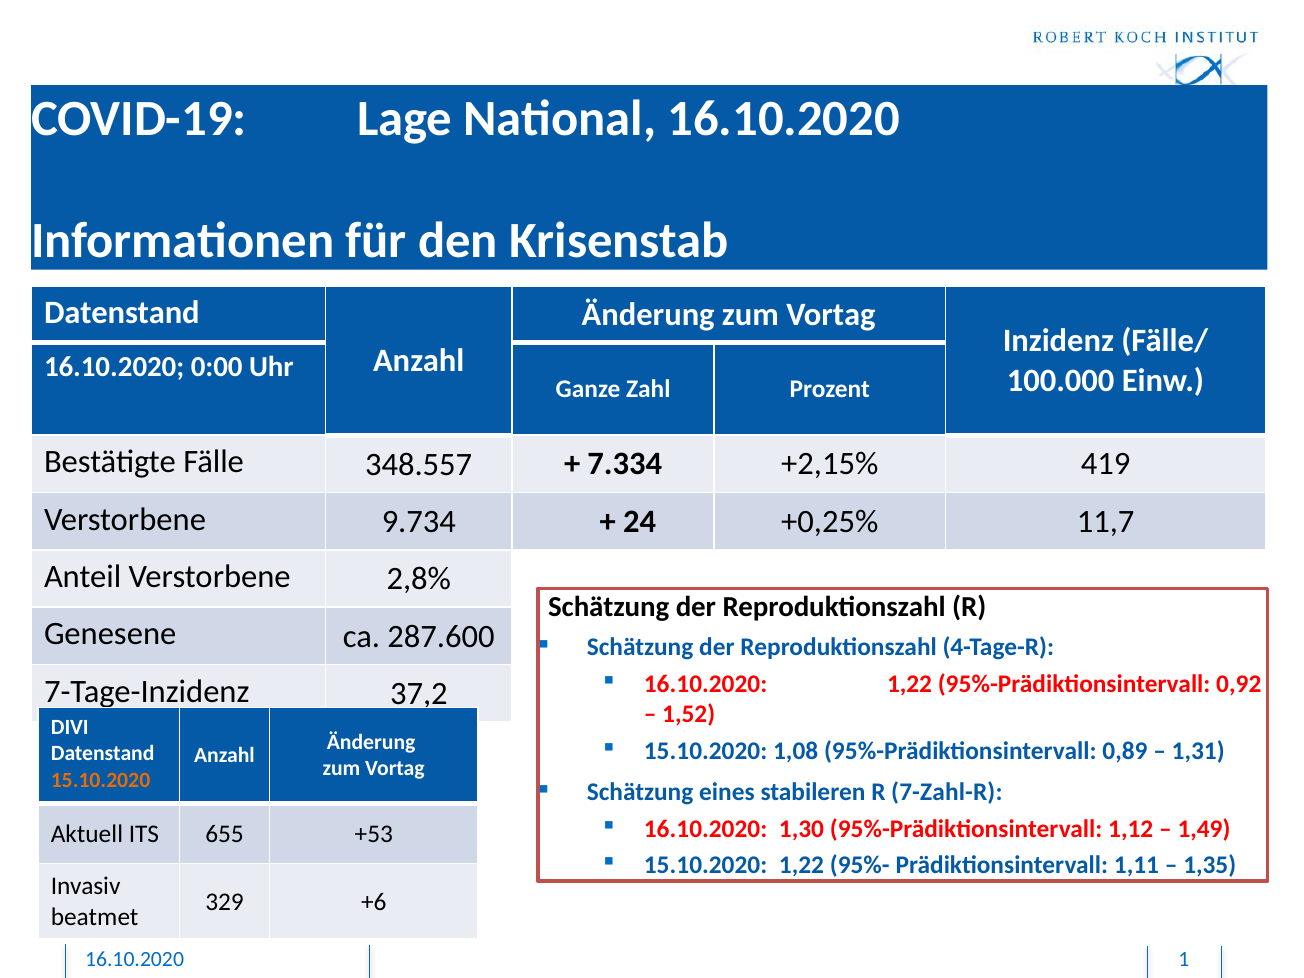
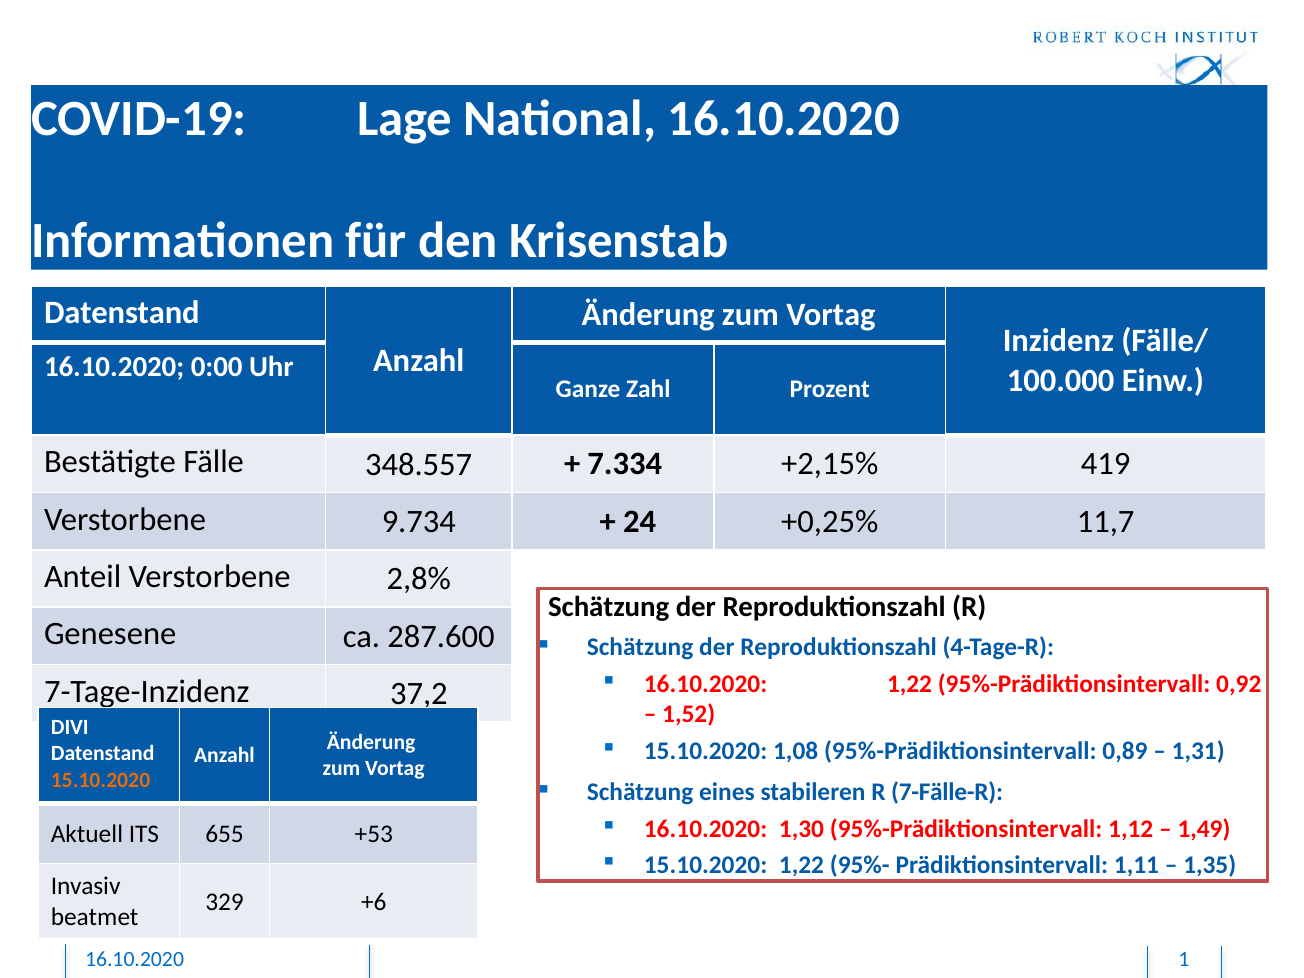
7-Zahl-R: 7-Zahl-R -> 7-Fälle-R (947, 793)
